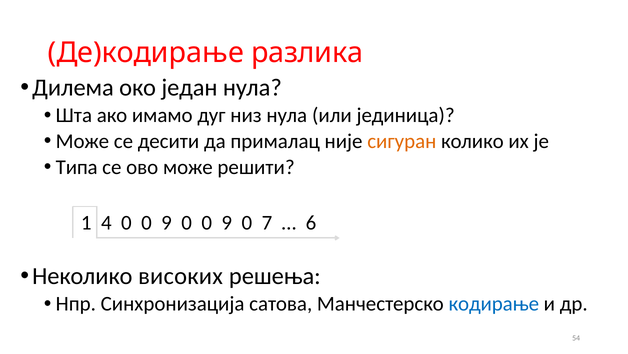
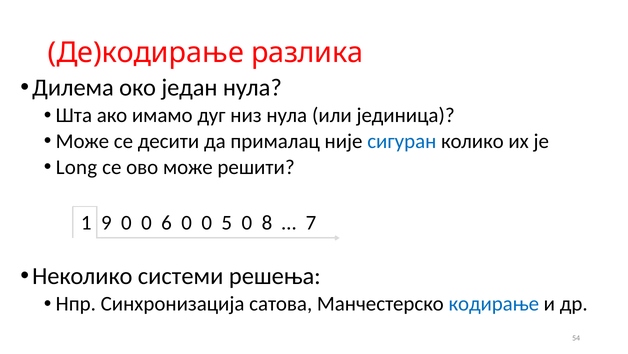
сигуран colour: orange -> blue (402, 141)
Типа: Типа -> Long (76, 167)
4: 4 -> 9 (106, 222)
9: 9 -> 6 (167, 222)
9: 9 -> 5 (227, 222)
7: 7 -> 8 (267, 222)
6: 6 -> 7 (311, 222)
високих: високих -> системи (181, 276)
